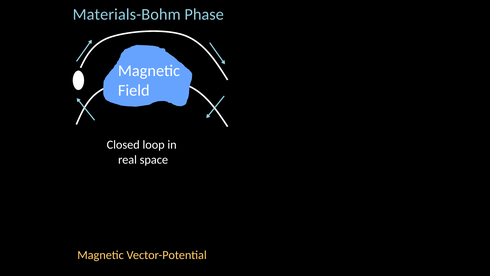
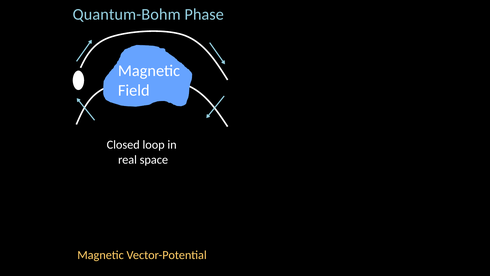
Materials-Bohm: Materials-Bohm -> Quantum-Bohm (127, 15)
